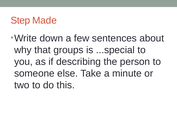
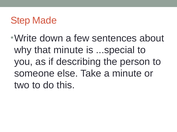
that groups: groups -> minute (68, 50)
